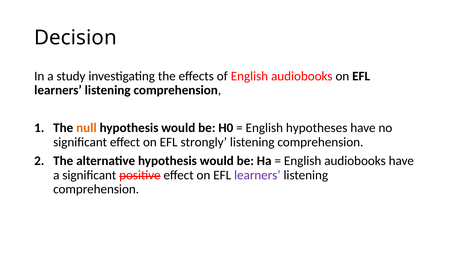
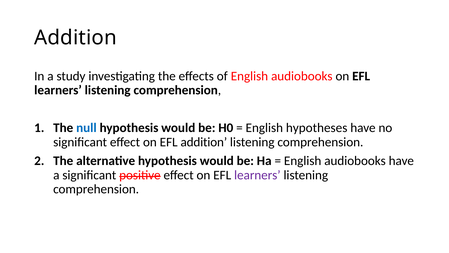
Decision: Decision -> Addition (75, 38)
null colour: orange -> blue (86, 128)
EFL strongly: strongly -> addition (204, 142)
